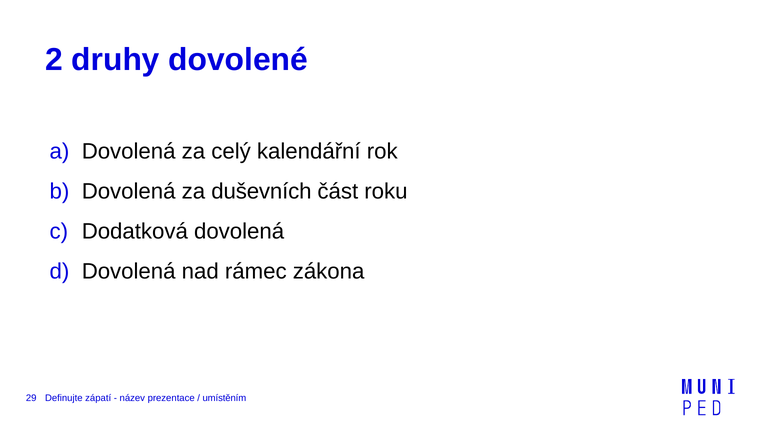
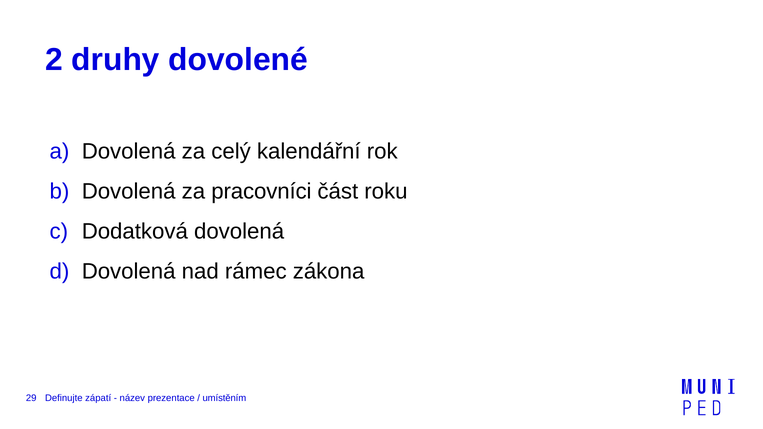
duševních: duševních -> pracovníci (261, 191)
